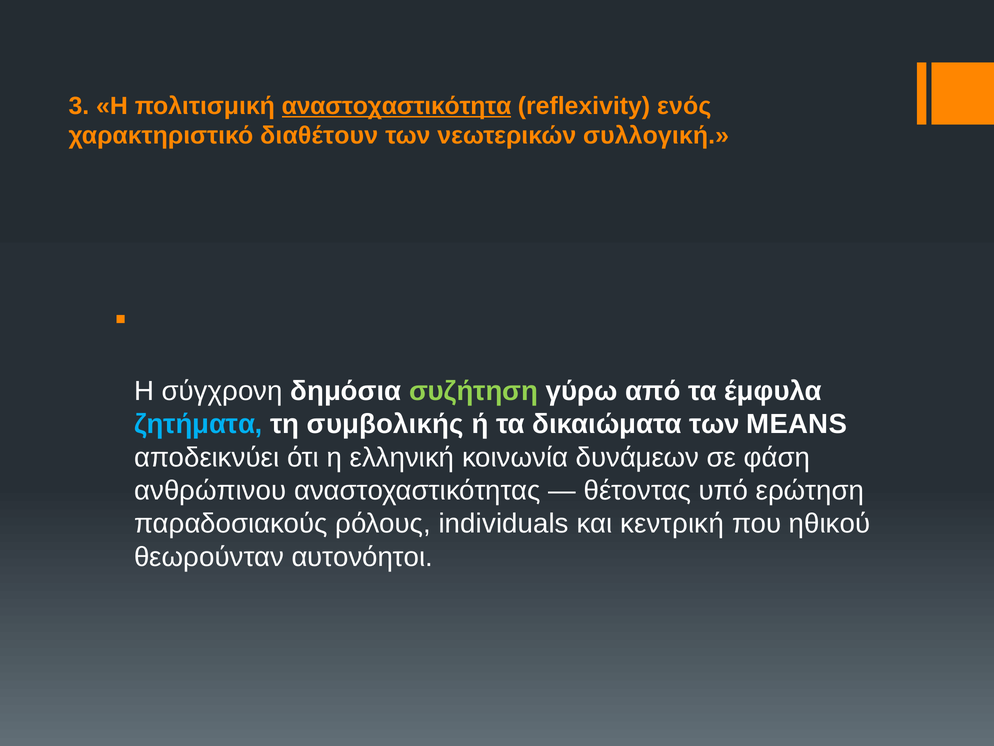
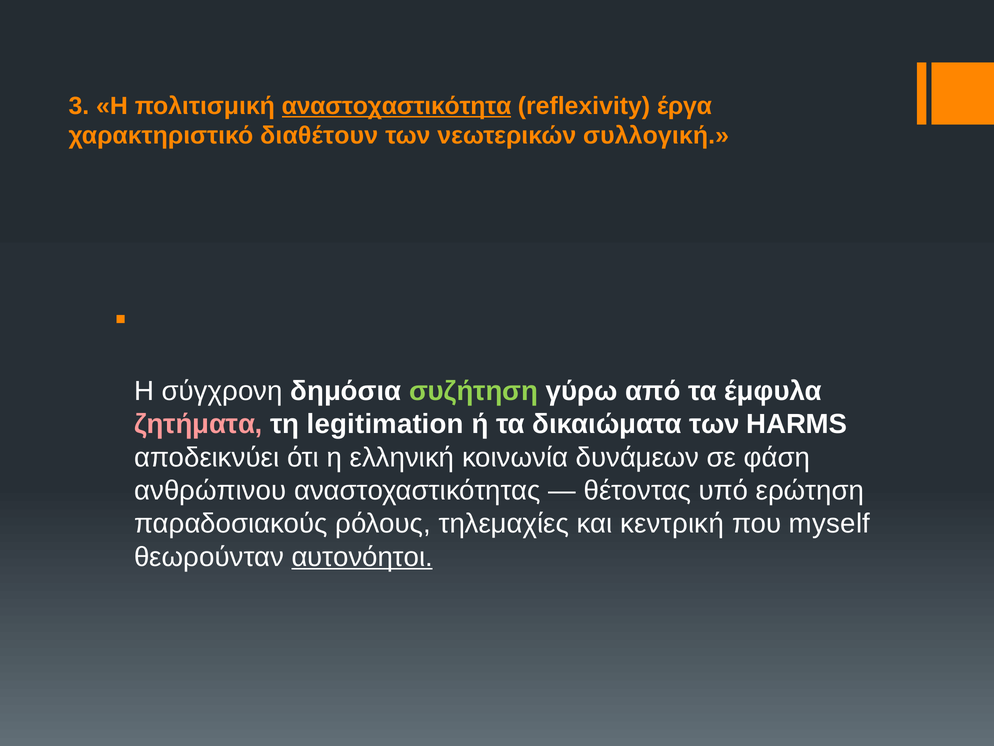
ενός: ενός -> έργα (684, 106)
ζητήματα colour: light blue -> pink (198, 424)
συμβολικής: συμβολικής -> legitimation (385, 424)
MEANS: MEANS -> HARMS (797, 424)
individuals: individuals -> τηλεμαχίες (504, 523)
ηθικού: ηθικού -> myself (830, 523)
αυτονόητοι underline: none -> present (362, 557)
